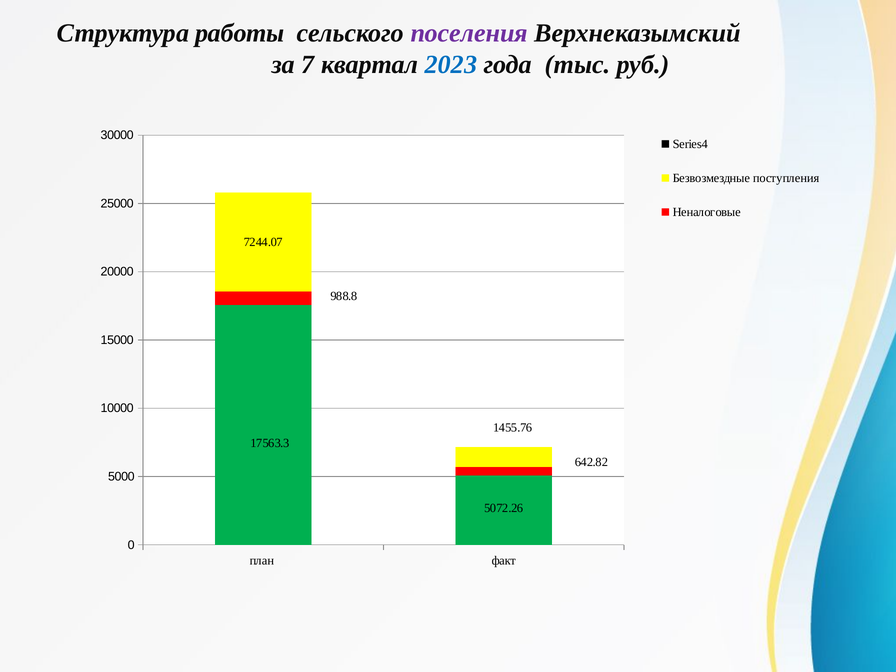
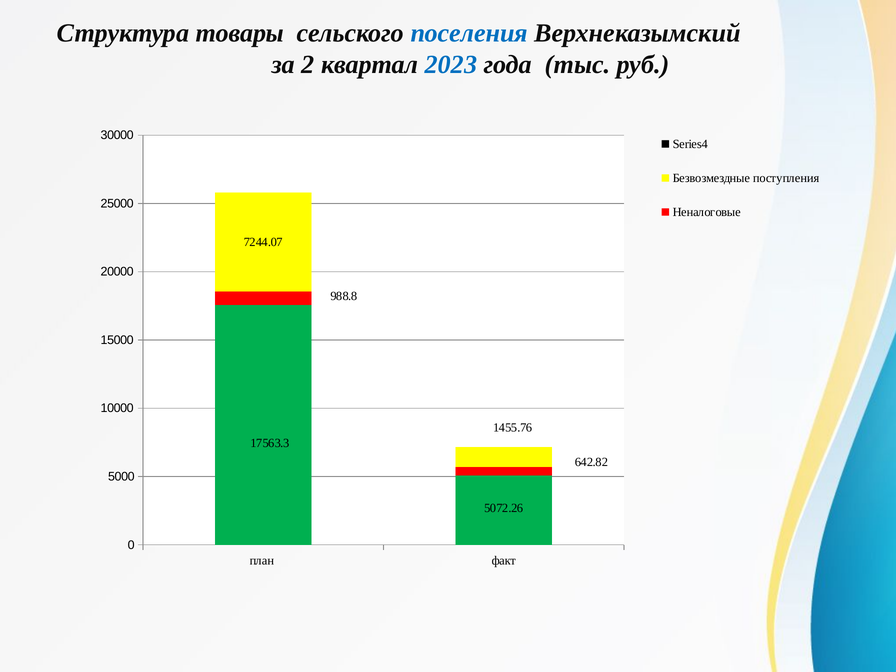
работы: работы -> товары (240, 33)
поселения colour: purple -> blue (469, 33)
7: 7 -> 2 (308, 65)
